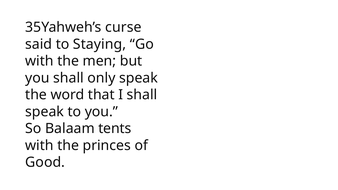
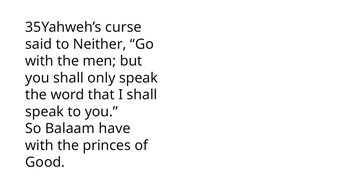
Staying: Staying -> Neither (100, 44)
tents: tents -> have (115, 129)
